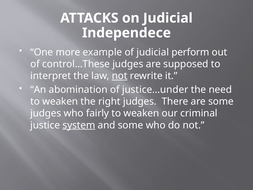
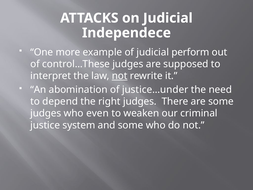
weaken: weaken -> depend (60, 101)
fairly: fairly -> even (97, 113)
system underline: present -> none (79, 125)
